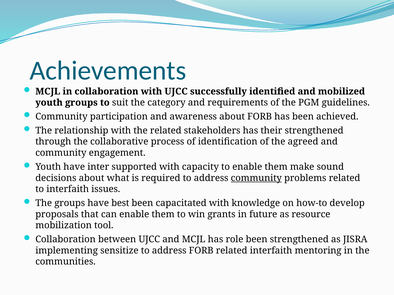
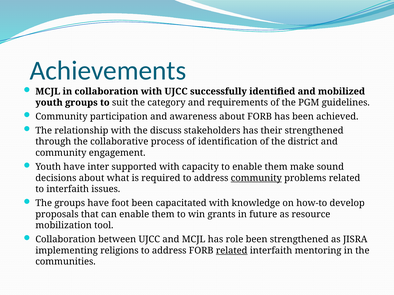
the related: related -> discuss (166, 131)
agreed: agreed -> district (303, 142)
best: best -> foot (120, 203)
sensitize: sensitize -> religions (119, 251)
related underline: none -> present (232, 251)
